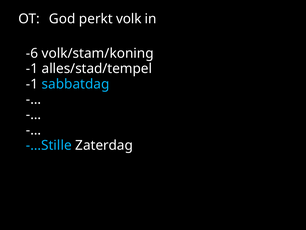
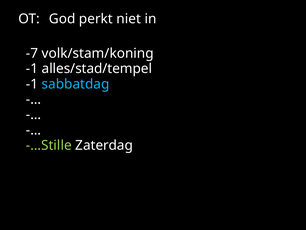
volk: volk -> niet (129, 19)
-6: -6 -> -7 (32, 53)
-…Stille colour: light blue -> light green (49, 145)
